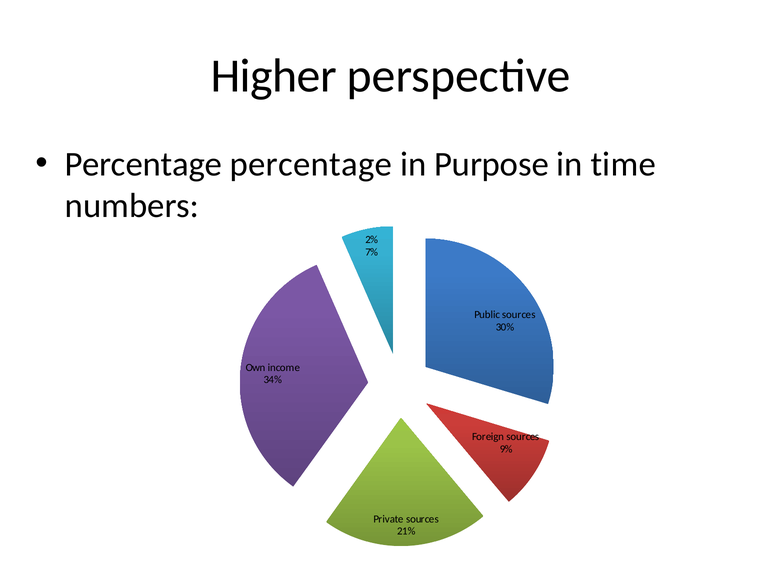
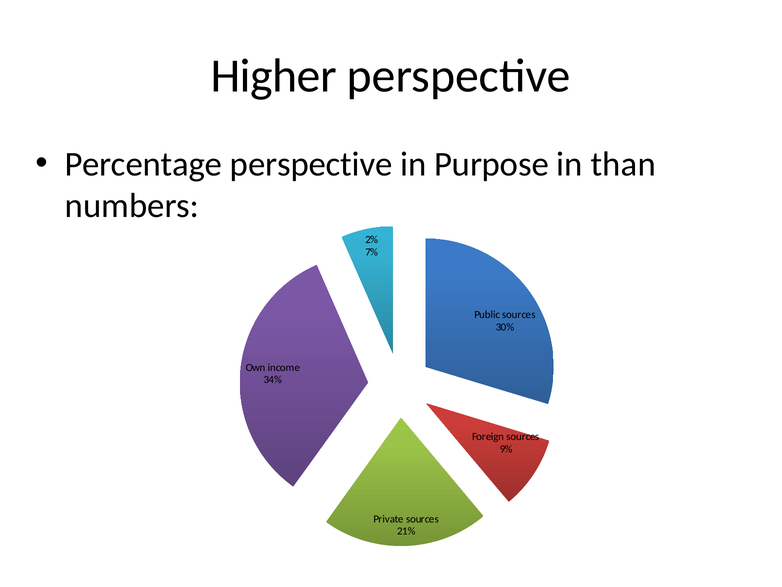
Percentage percentage: percentage -> perspective (311, 164)
time: time -> than (623, 164)
